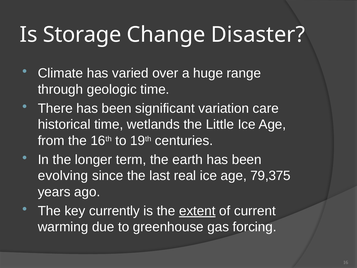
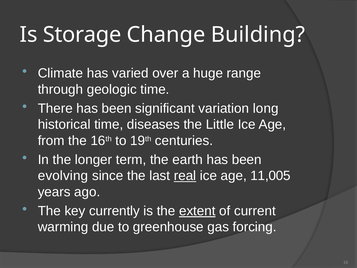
Disaster: Disaster -> Building (258, 35)
care: care -> long (266, 108)
wetlands: wetlands -> diseases (153, 124)
real underline: none -> present (185, 176)
79,375: 79,375 -> 11,005 (271, 176)
